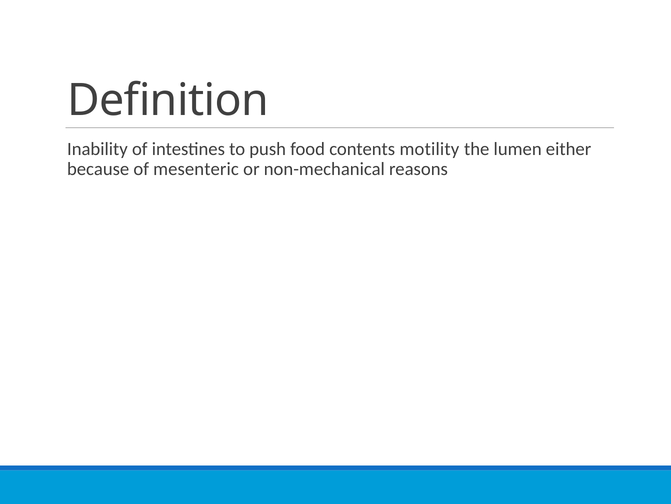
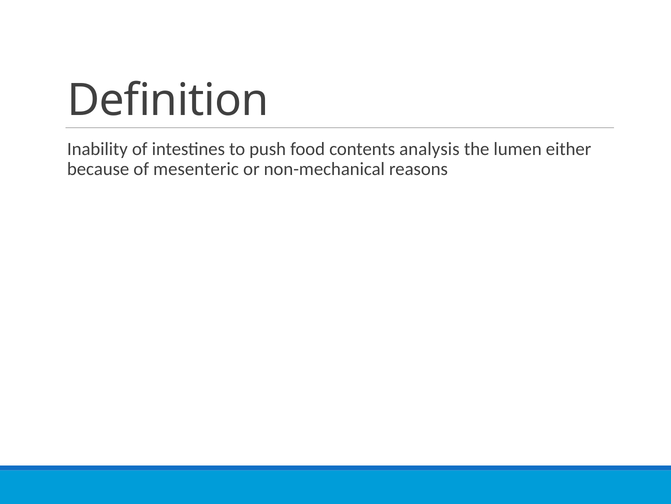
motility: motility -> analysis (429, 149)
